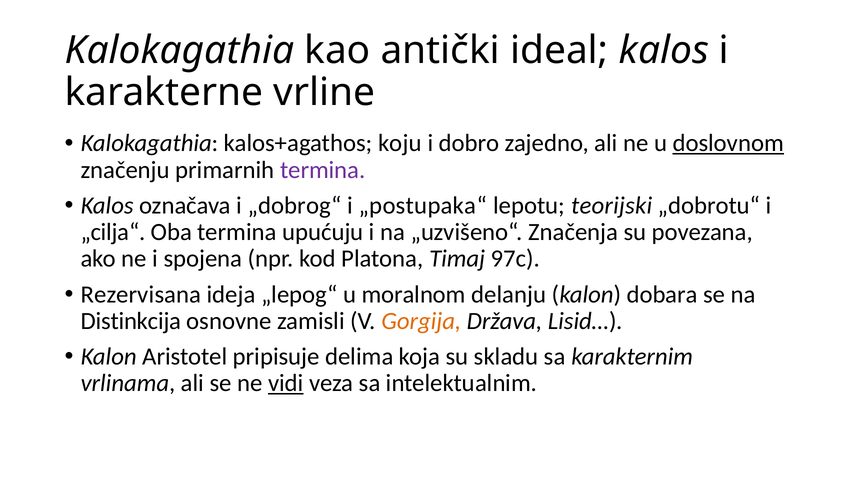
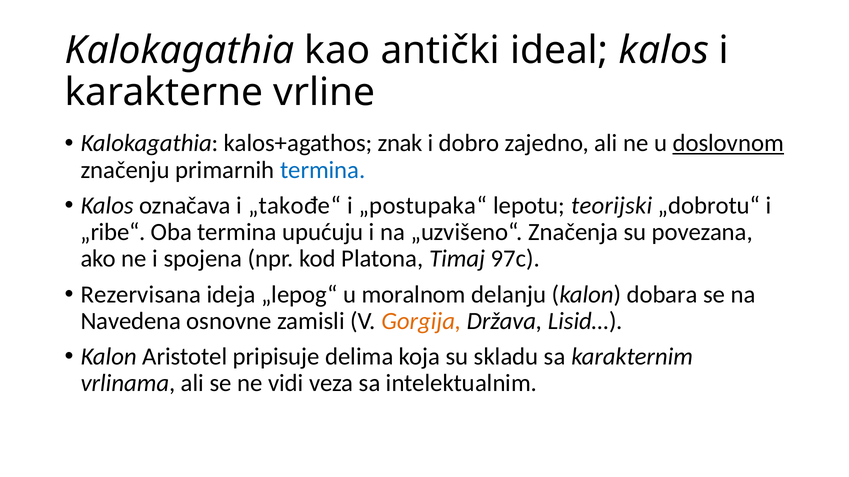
koju: koju -> znak (400, 143)
termina colour: purple -> blue (323, 170)
„dobrog“: „dobrog“ -> „takođe“ (294, 206)
„cilja“: „cilja“ -> „ribe“ (113, 232)
Distinkcija: Distinkcija -> Navedena (131, 321)
vidi underline: present -> none (286, 384)
